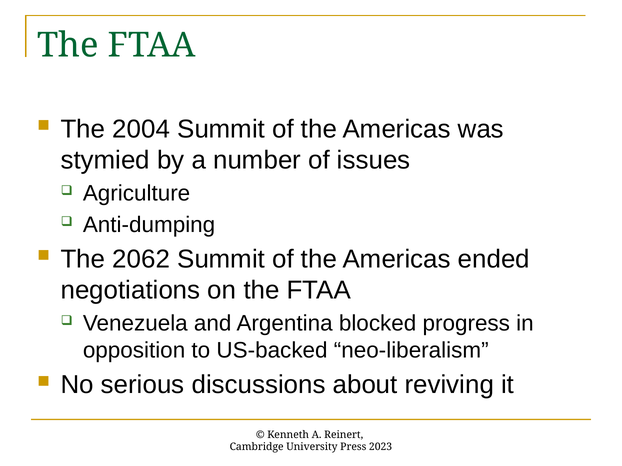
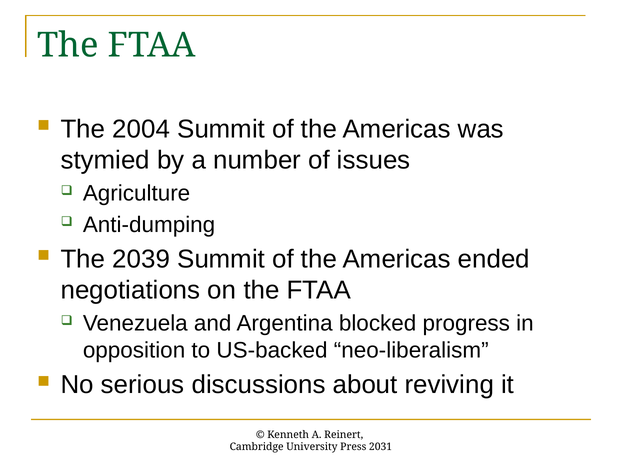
2062: 2062 -> 2039 (141, 260)
2023: 2023 -> 2031 (381, 448)
